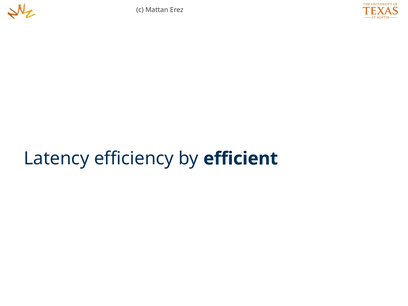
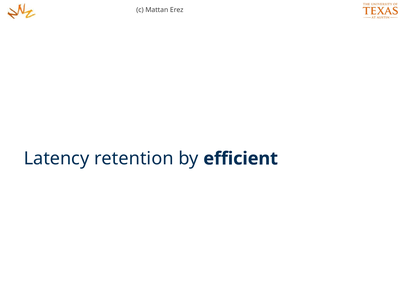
efficiency: efficiency -> retention (134, 159)
